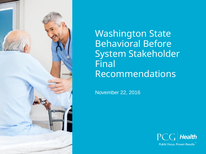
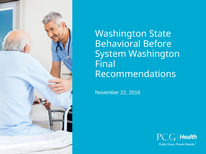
System Stakeholder: Stakeholder -> Washington (154, 54)
